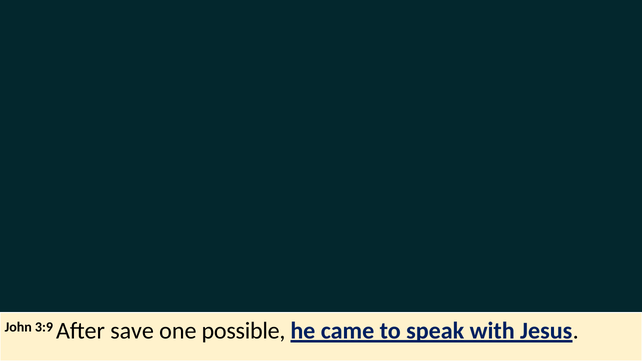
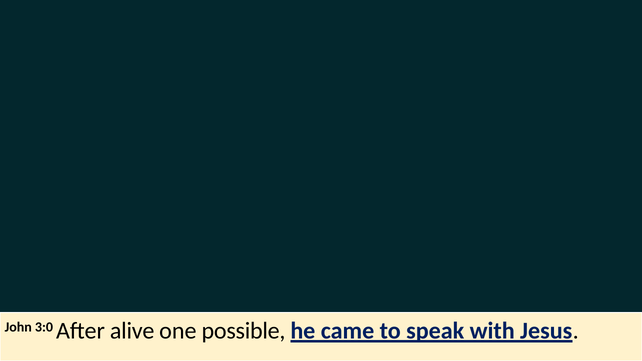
3:9: 3:9 -> 3:0 (44, 327)
save: save -> alive (132, 331)
